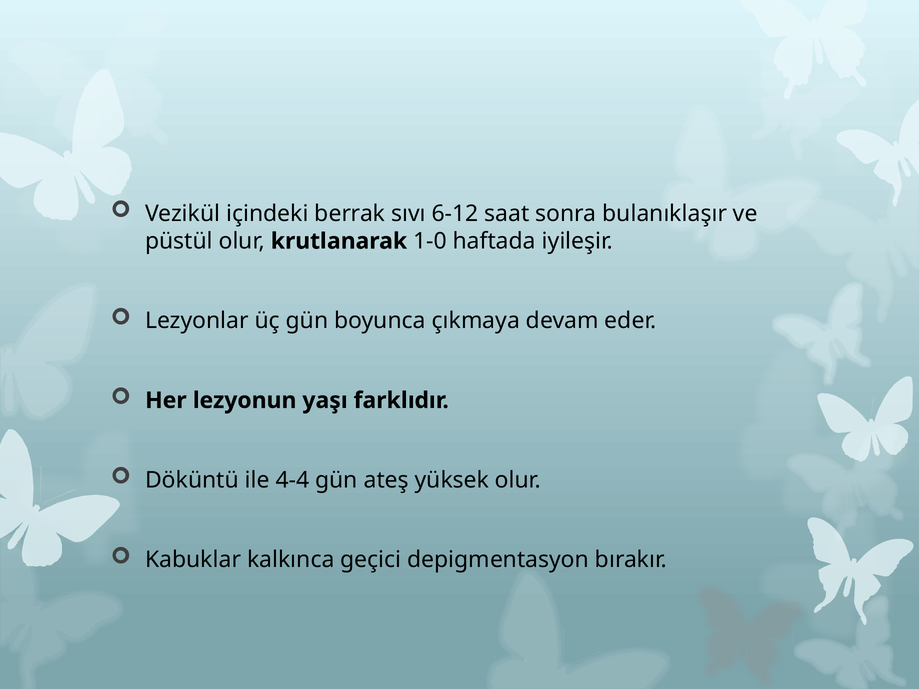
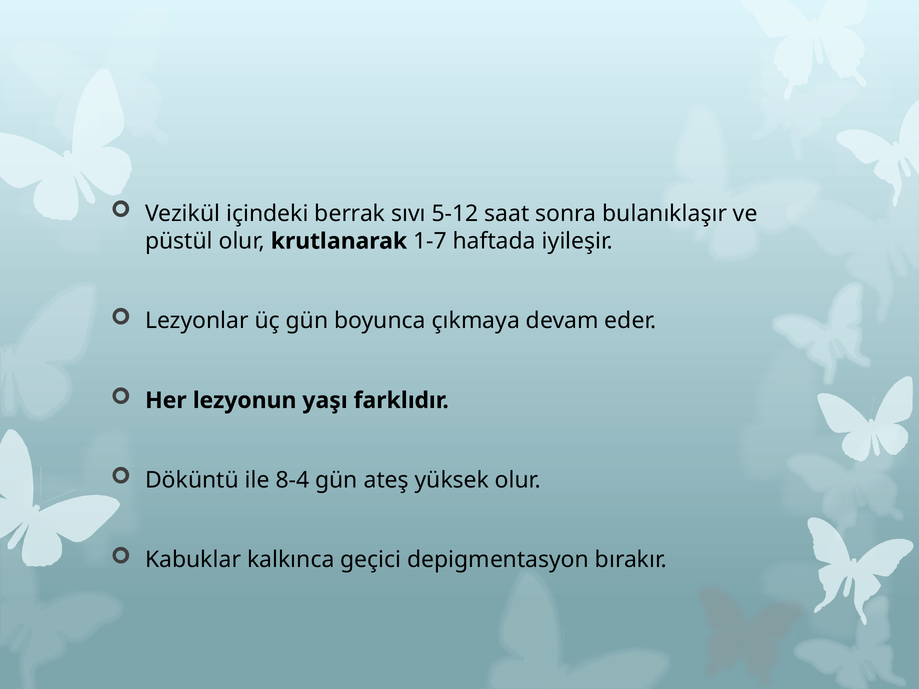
6-12: 6-12 -> 5-12 (455, 214)
1-0: 1-0 -> 1-7 (430, 241)
4-4: 4-4 -> 8-4 (292, 480)
